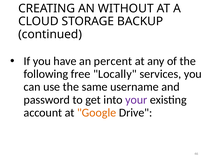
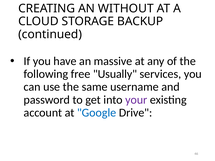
percent: percent -> massive (113, 61)
Locally: Locally -> Usually (115, 74)
Google colour: orange -> blue (97, 113)
